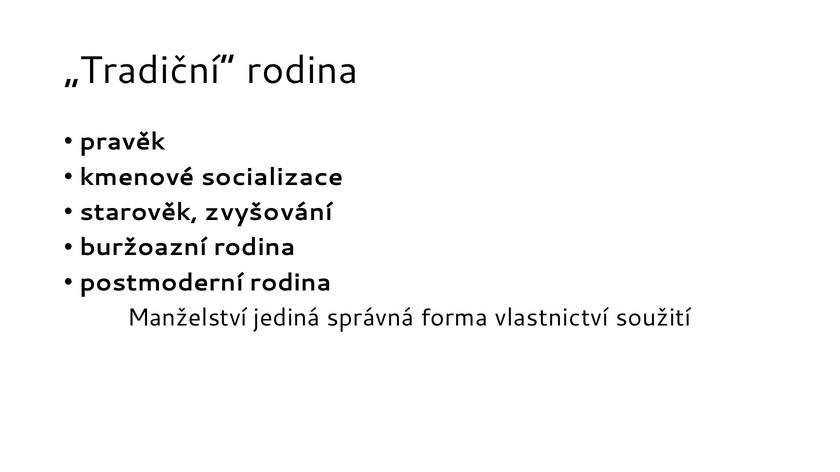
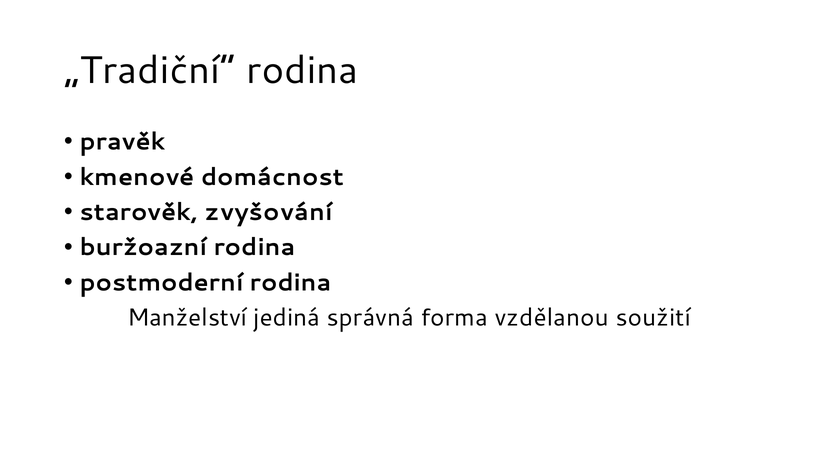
socializace: socializace -> domácnost (273, 177)
vlastnictví: vlastnictví -> vzdělanou (552, 318)
